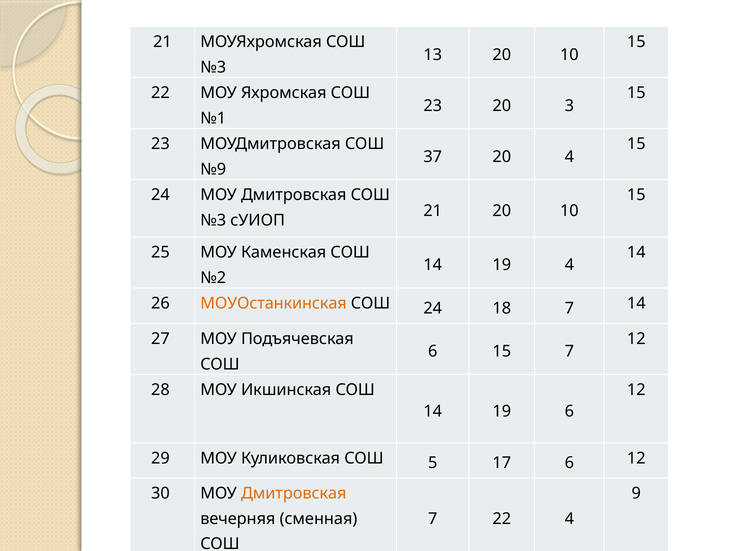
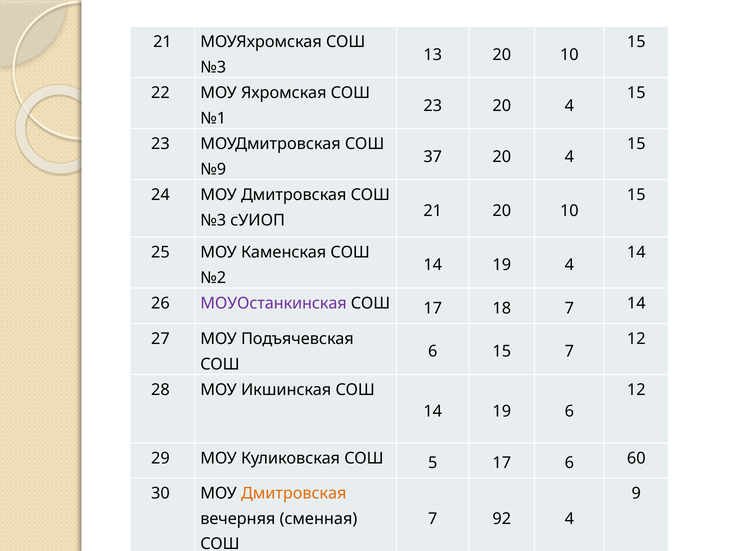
23 20 3: 3 -> 4 (569, 106)
МОУОстанкинская colour: orange -> purple (274, 303)
СОШ 24: 24 -> 17 (433, 308)
17 6 12: 12 -> 60 (636, 459)
7 22: 22 -> 92 (502, 519)
